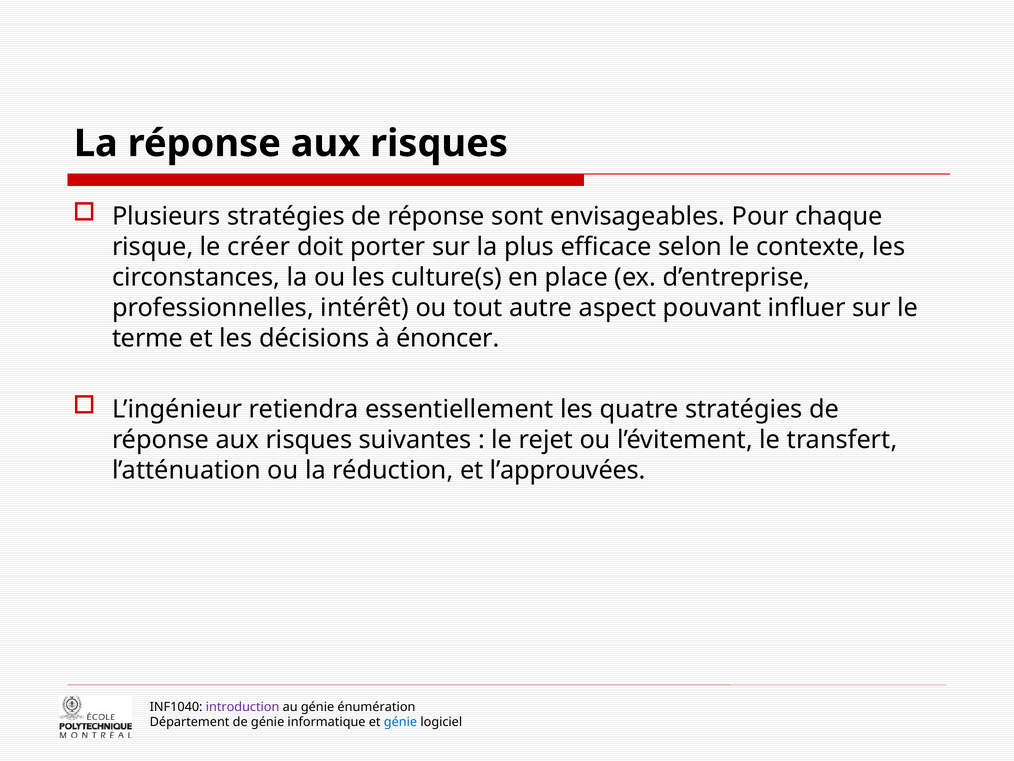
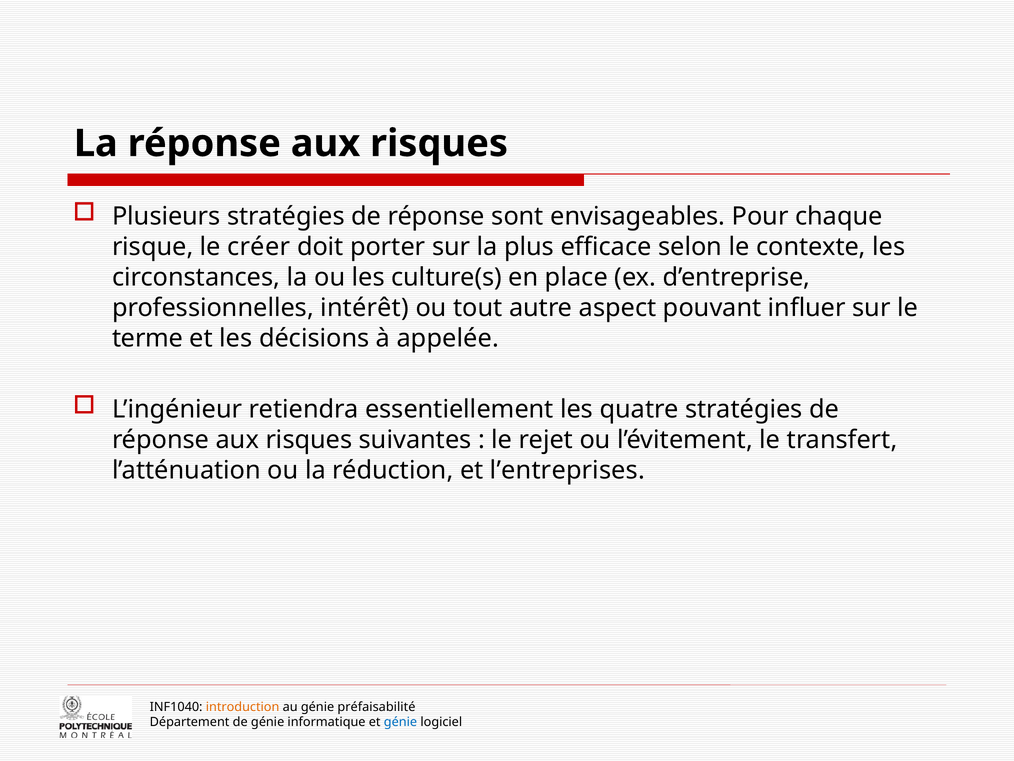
énoncer: énoncer -> appelée (448, 338)
l’approuvées: l’approuvées -> l’entreprises (567, 470)
introduction colour: purple -> orange (243, 706)
énumération: énumération -> préfaisabilité (376, 706)
